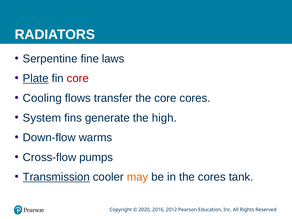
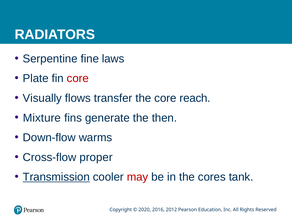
Plate underline: present -> none (36, 78)
Cooling: Cooling -> Visually (42, 98)
core cores: cores -> reach (195, 98)
System: System -> Mixture (42, 118)
high: high -> then (164, 118)
pumps: pumps -> proper (96, 157)
may colour: orange -> red (138, 177)
